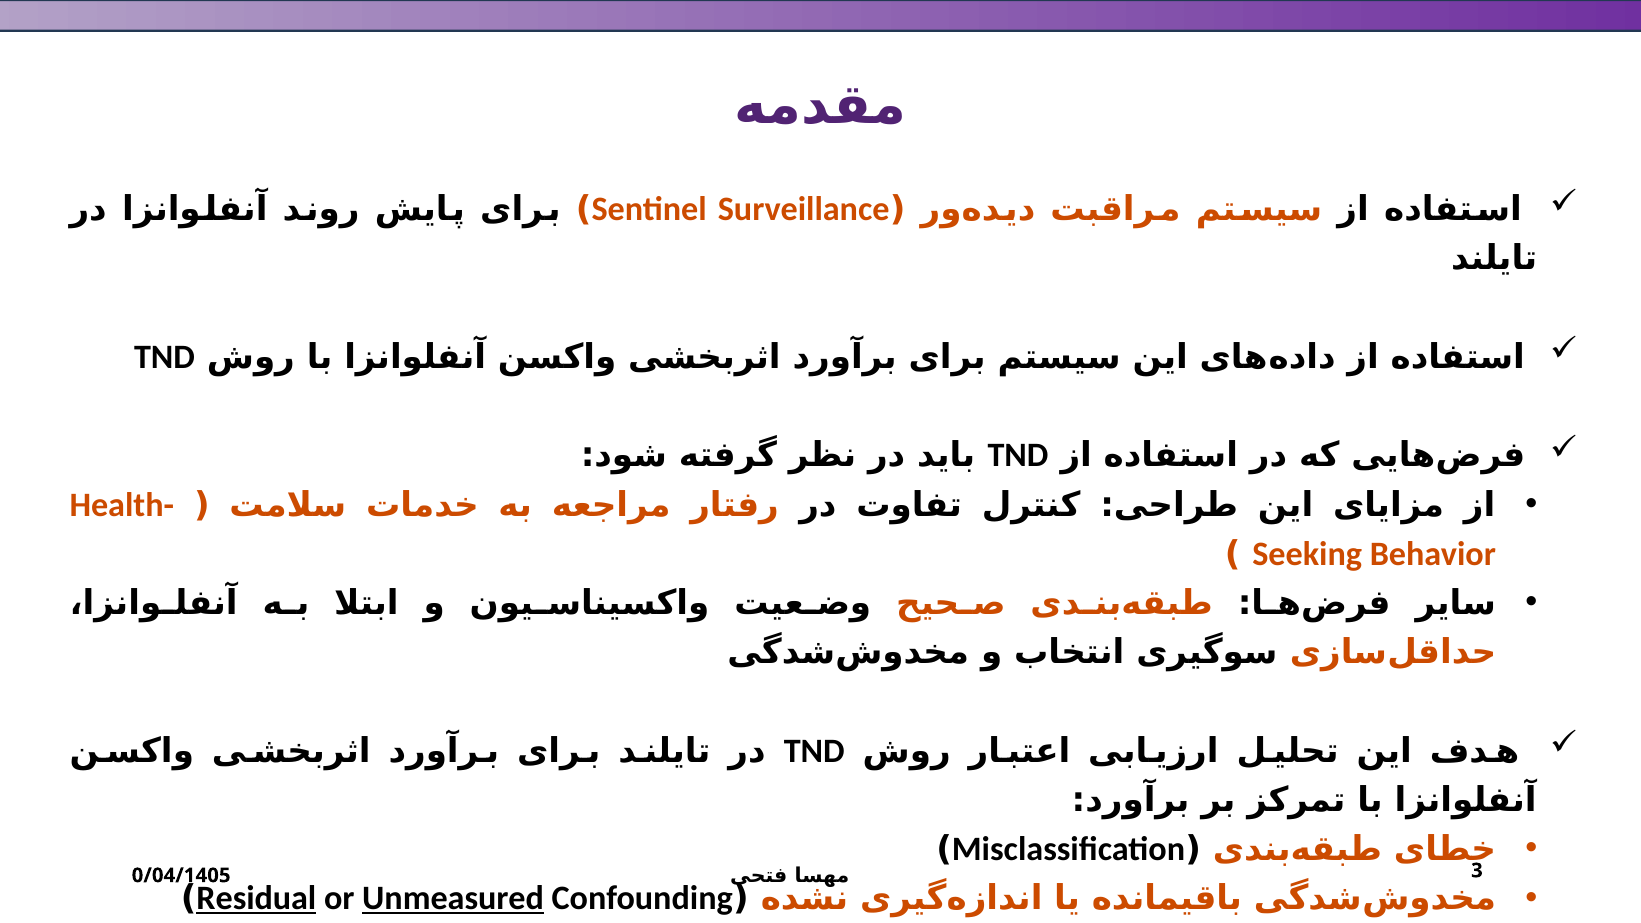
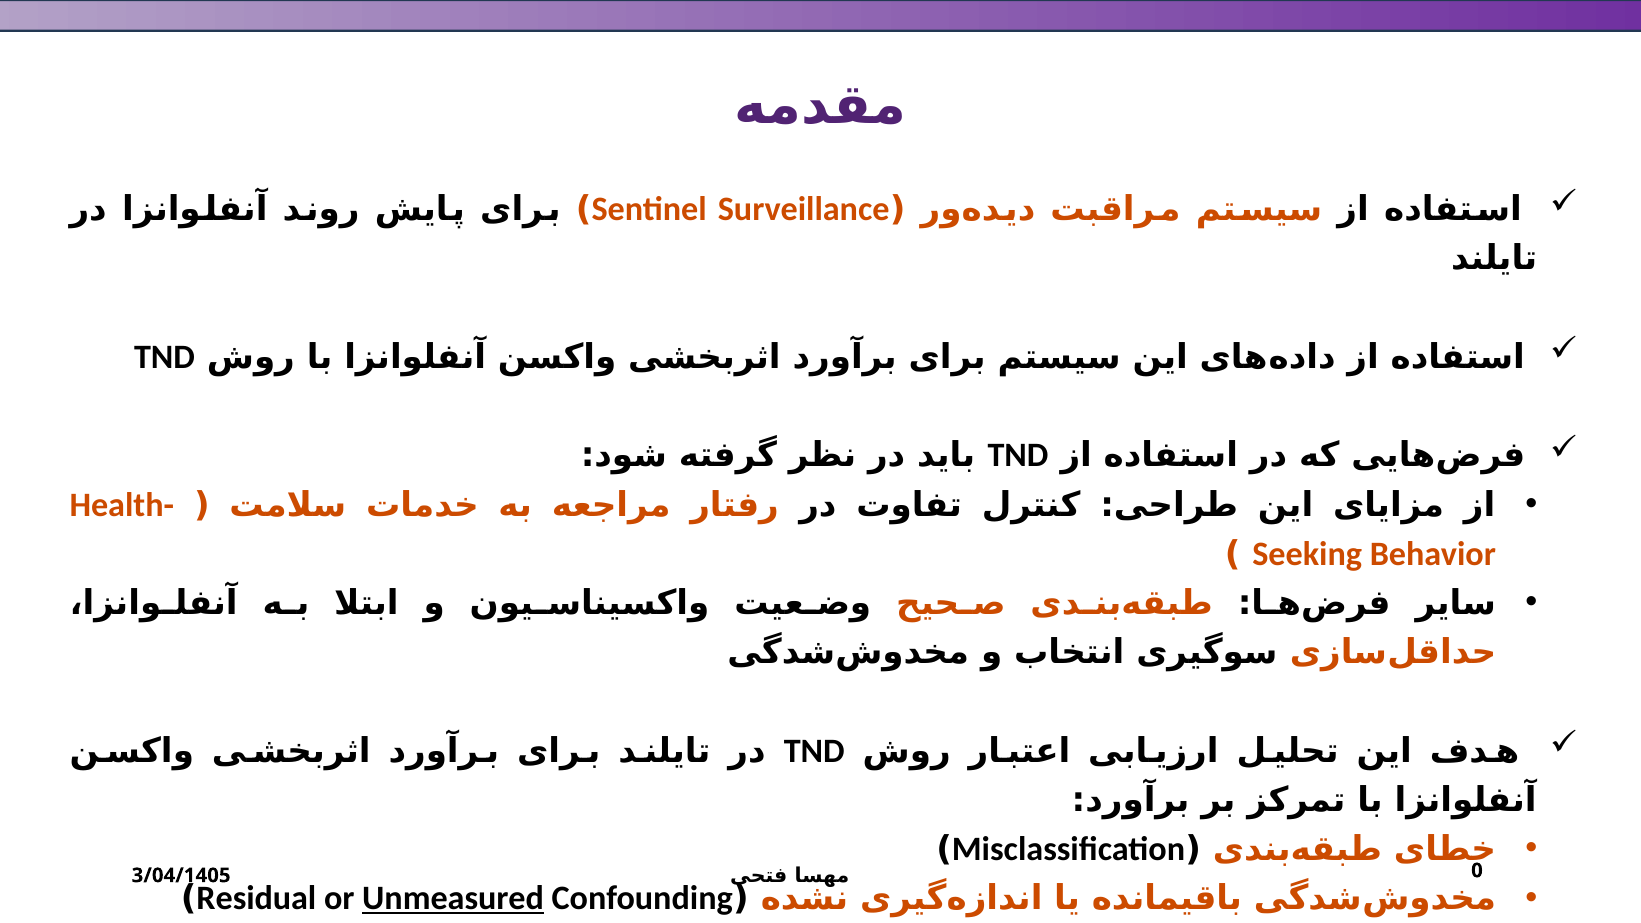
0/04/1405: 0/04/1405 -> 3/04/1405 (181, 876)
3: 3 -> 0 (1477, 871)
Residual underline: present -> none (256, 899)
